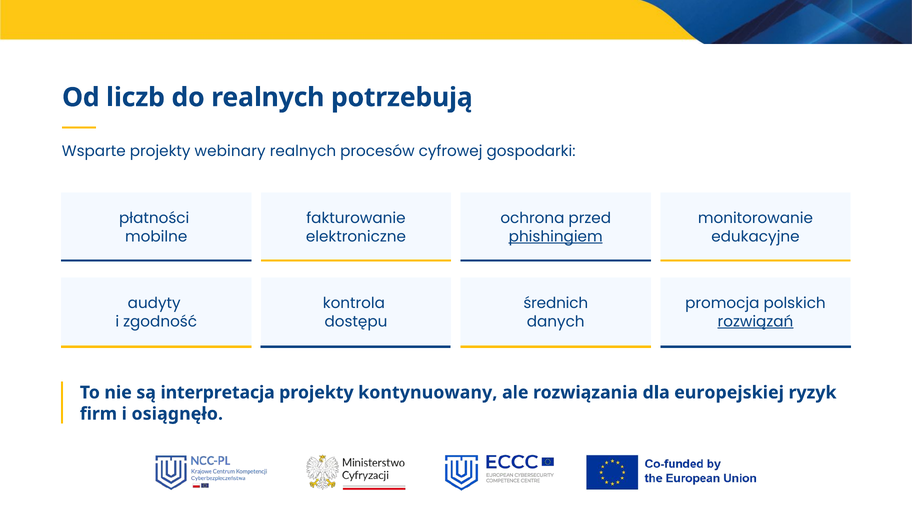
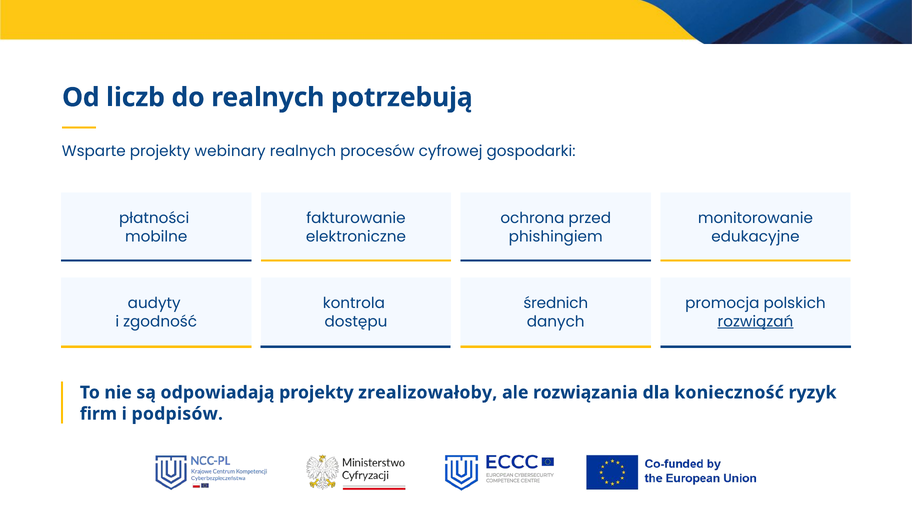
phishingiem underline: present -> none (556, 237)
interpretacja: interpretacja -> odpowiadają (217, 393)
kontynuowany: kontynuowany -> zrealizowałoby (428, 393)
europejskiej: europejskiej -> konieczność (729, 393)
osiągnęło: osiągnęło -> podpisów (177, 414)
